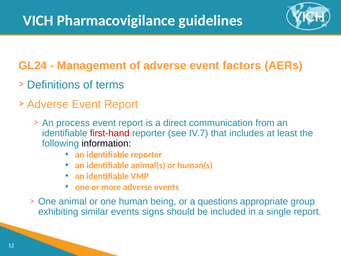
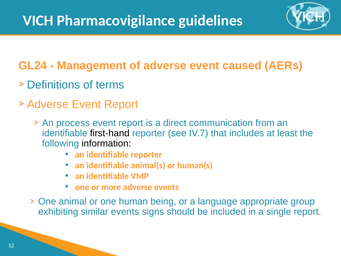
factors: factors -> caused (242, 65)
first-hand colour: red -> black (110, 133)
questions: questions -> language (218, 201)
